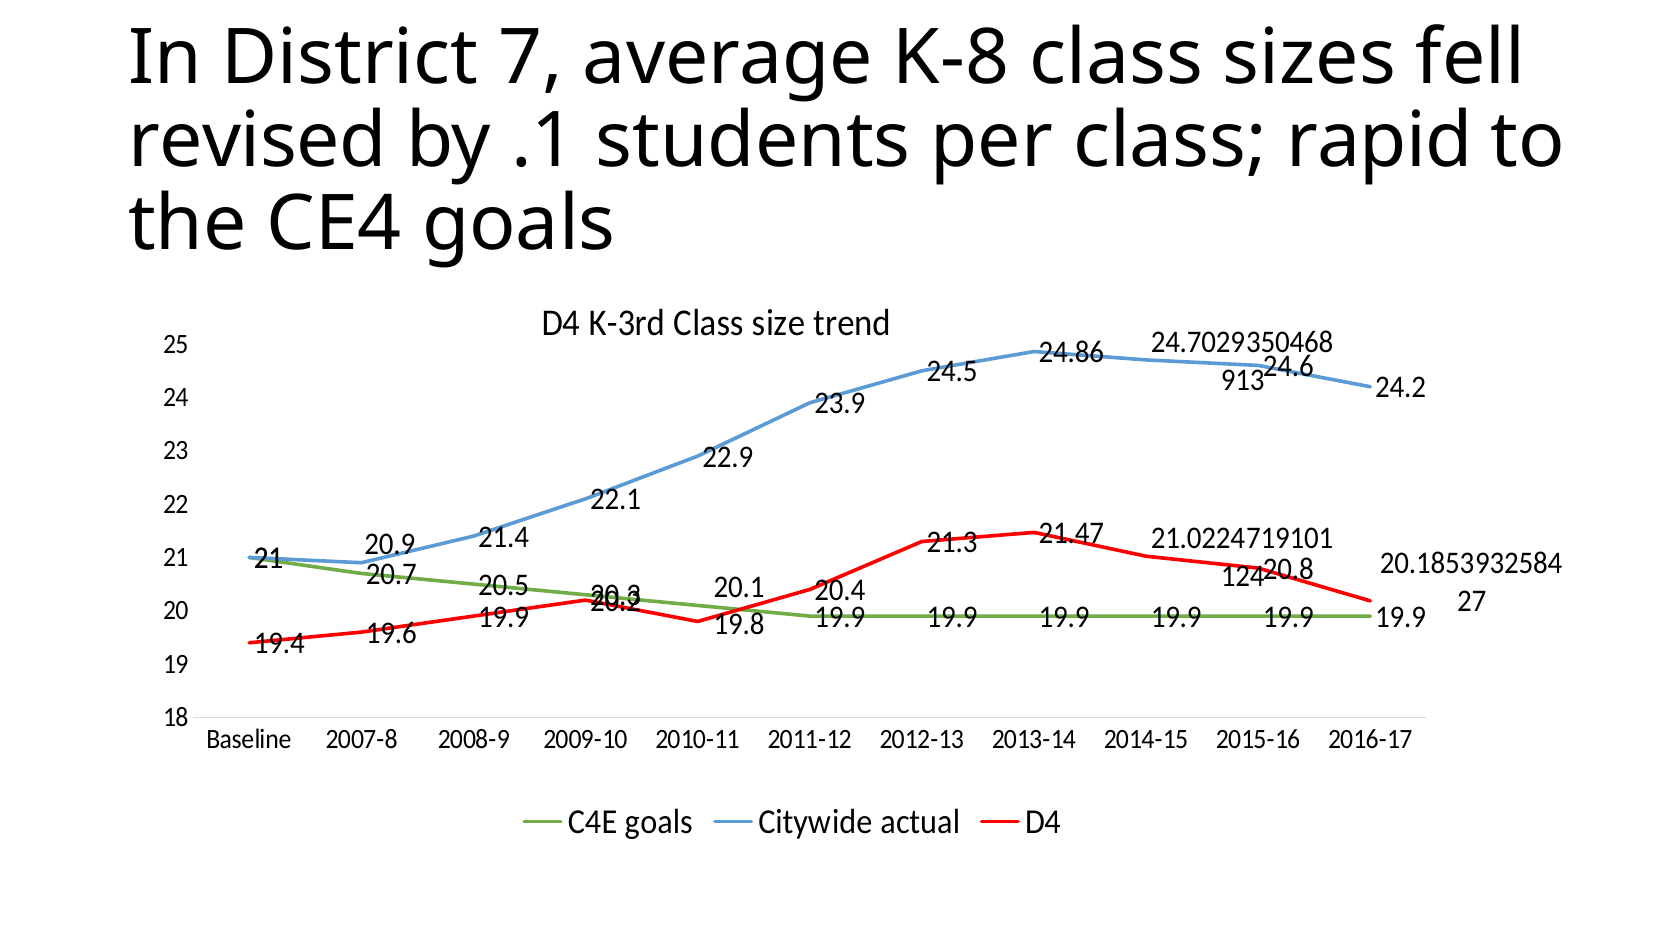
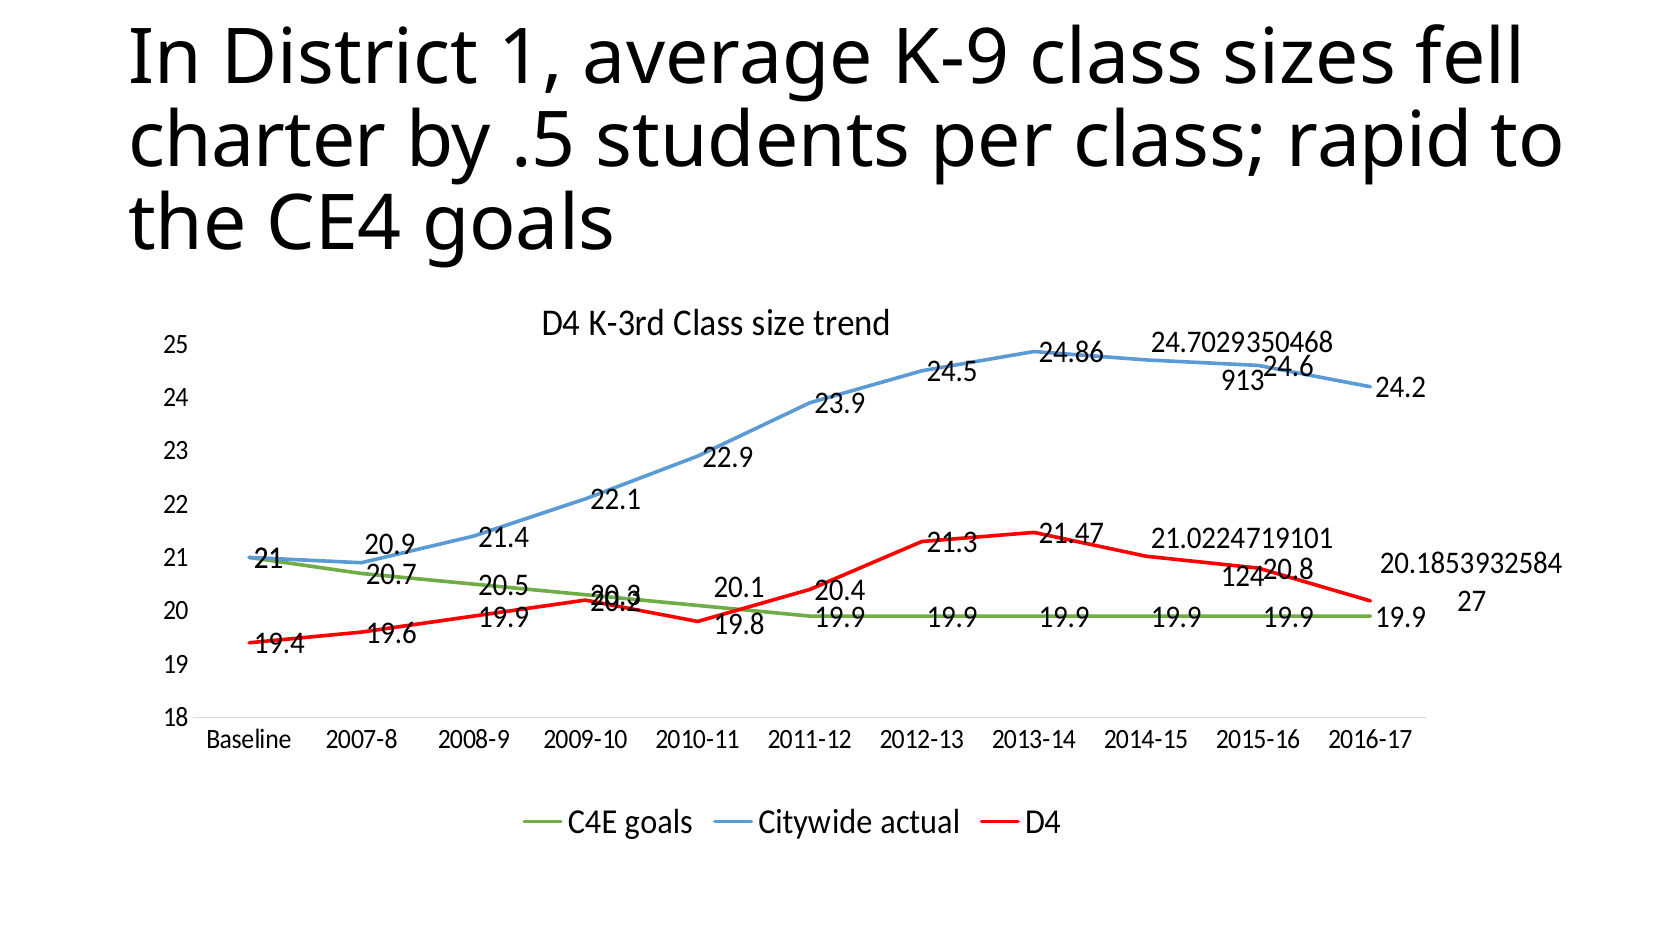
7: 7 -> 1 (531, 58)
K-8: K-8 -> K-9 (951, 58)
revised: revised -> charter (257, 141)
.1: .1 -> .5 (543, 141)
